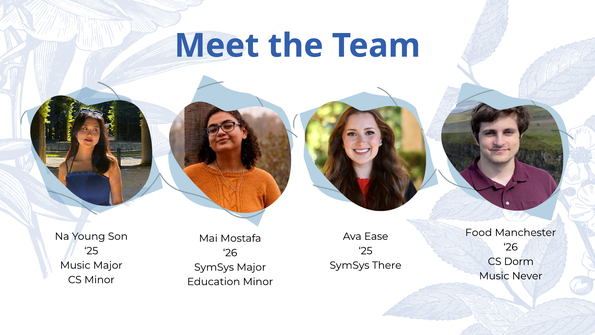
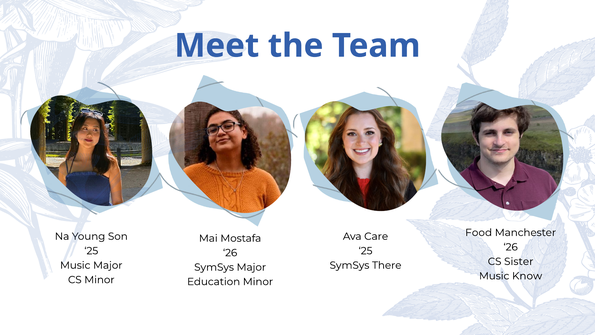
Ease: Ease -> Care (376, 236)
Dorm: Dorm -> Sister (519, 261)
Never: Never -> Know (527, 276)
